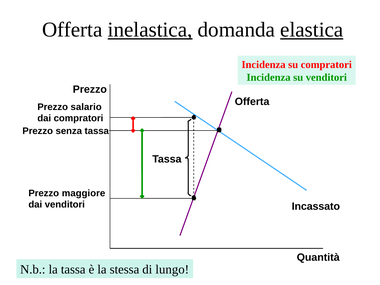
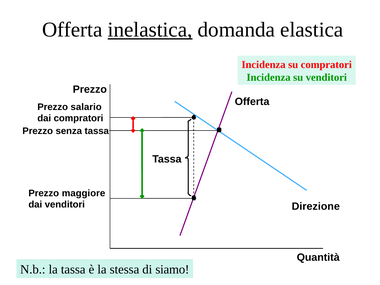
elastica underline: present -> none (312, 30)
Incassato: Incassato -> Direzione (316, 206)
lungo: lungo -> siamo (172, 270)
